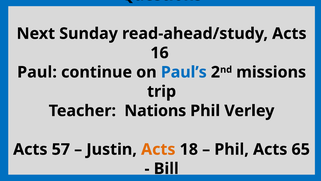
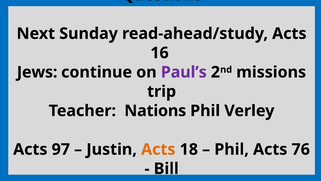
Paul: Paul -> Jews (37, 72)
Paul’s colour: blue -> purple (184, 72)
57: 57 -> 97 (61, 149)
65: 65 -> 76 (301, 149)
